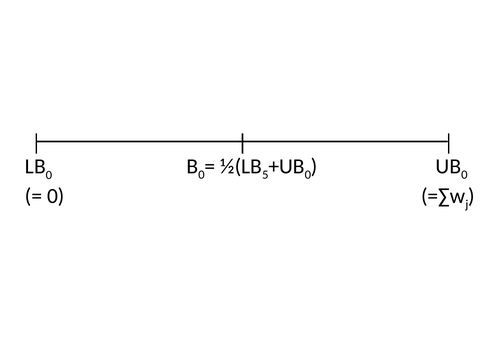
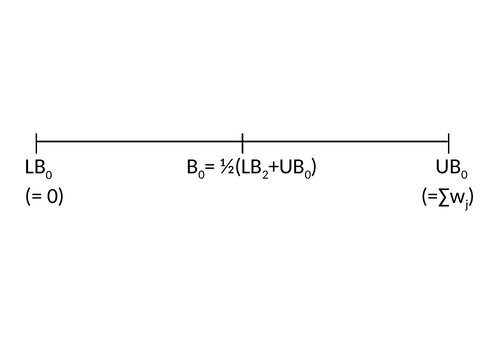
5: 5 -> 2 (265, 175)
